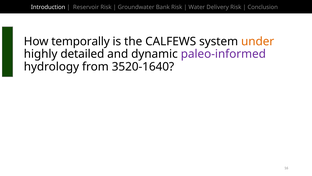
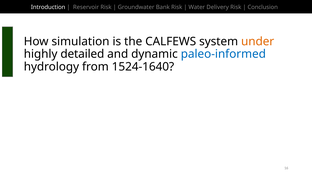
temporally: temporally -> simulation (80, 41)
paleo-informed colour: purple -> blue (223, 54)
3520-1640: 3520-1640 -> 1524-1640 (143, 67)
